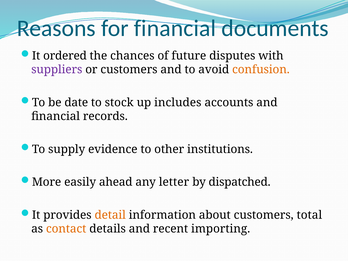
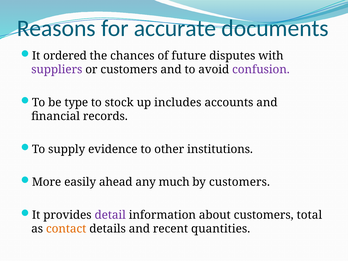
for financial: financial -> accurate (175, 28)
confusion colour: orange -> purple (261, 70)
date: date -> type (76, 102)
letter: letter -> much (174, 182)
by dispatched: dispatched -> customers (239, 182)
detail colour: orange -> purple (110, 215)
importing: importing -> quantities (221, 229)
